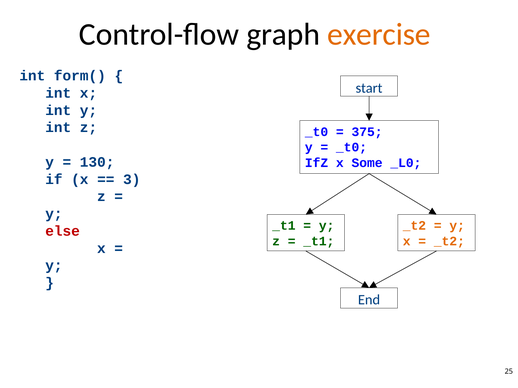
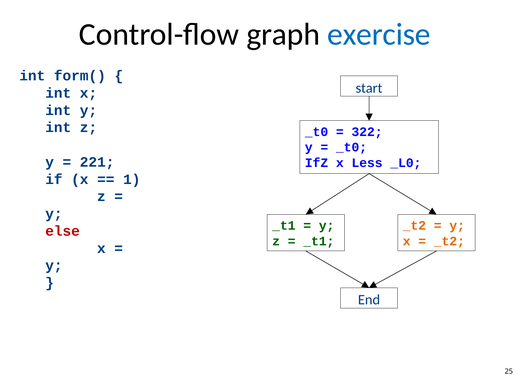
exercise colour: orange -> blue (379, 35)
375: 375 -> 322 (367, 132)
130: 130 -> 221 (97, 162)
Some: Some -> Less (367, 163)
3: 3 -> 1 (132, 180)
